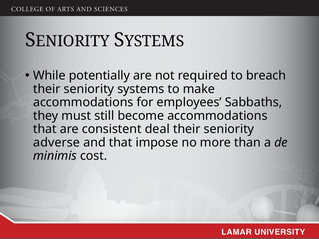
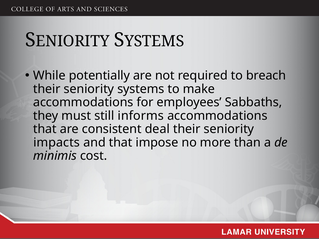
become: become -> informs (141, 116)
adverse: adverse -> impacts (57, 143)
